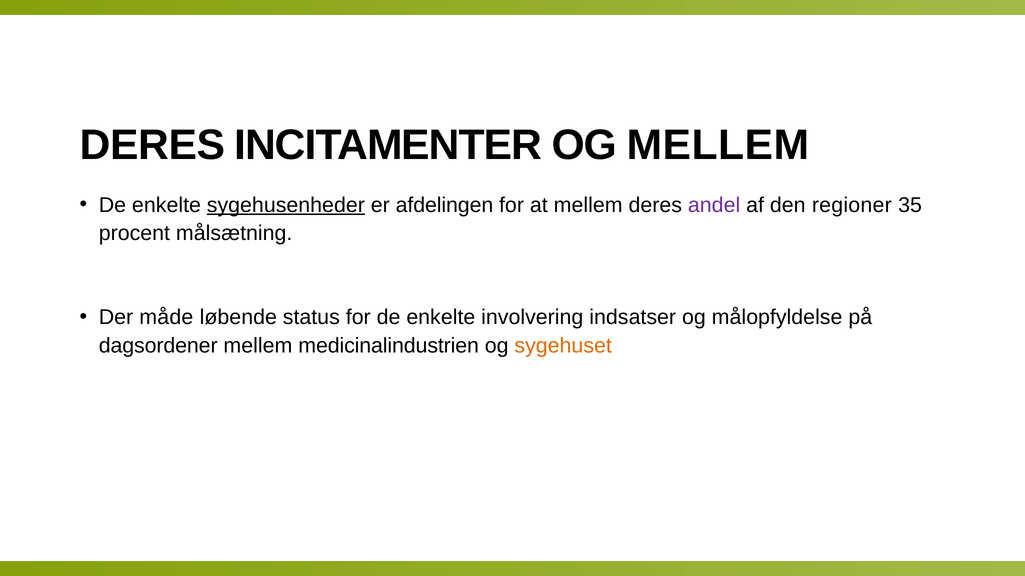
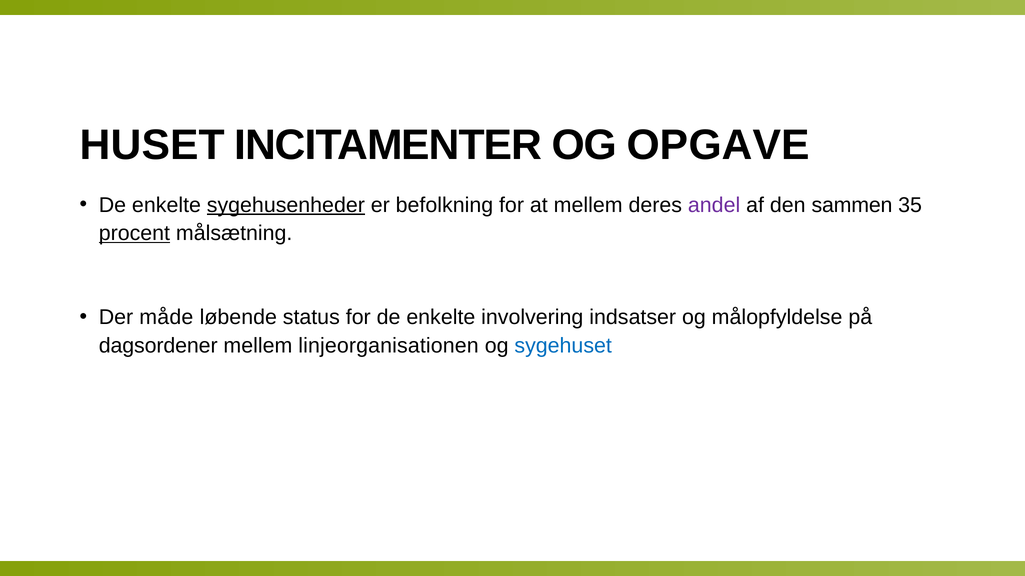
DERES: DERES -> HUSET (152, 145)
OG MELLEM: MELLEM -> OPGAVE (718, 145)
afdelingen: afdelingen -> befolkning (444, 205)
regioner: regioner -> sammen (852, 205)
procent underline: none -> present (134, 233)
medicinalindustrien: medicinalindustrien -> linjeorganisationen (389, 346)
sygehuset colour: orange -> blue (563, 346)
